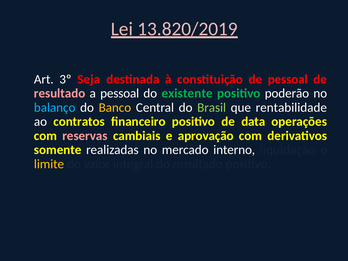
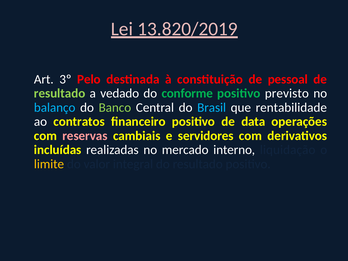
Seja: Seja -> Pelo (89, 79)
resultado colour: pink -> light green (60, 93)
a pessoal: pessoal -> vedado (120, 93)
existente: existente -> conforme (187, 93)
poderão: poderão -> previsto (287, 93)
Banco colour: yellow -> light green (115, 108)
Brasil colour: light green -> light blue (212, 108)
aprovação: aprovação -> servidores (206, 136)
somente: somente -> incluídas (58, 150)
